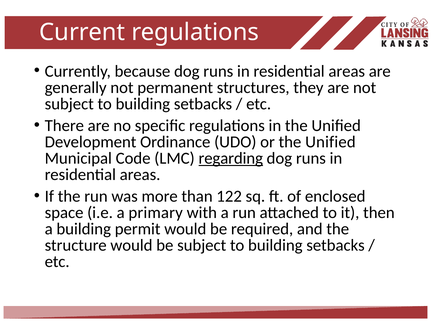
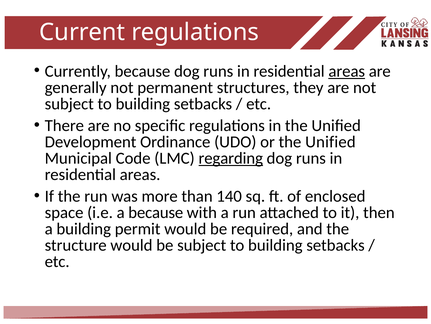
areas underline: none -> present (347, 71)
122: 122 -> 140 (229, 196)
a primary: primary -> because (156, 212)
